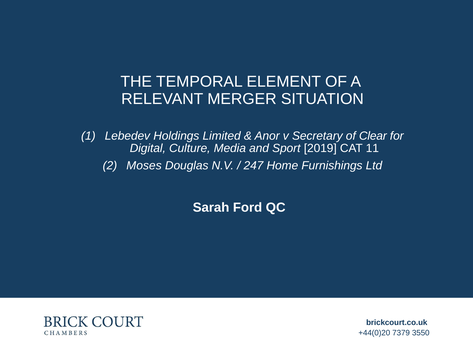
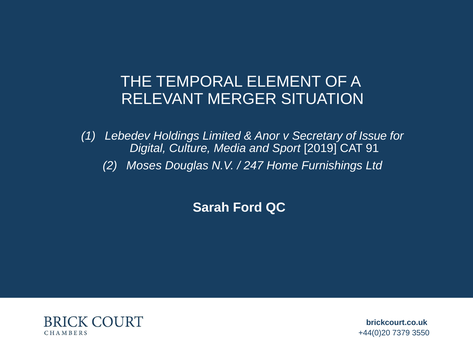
Clear: Clear -> Issue (373, 136)
11: 11 -> 91 (372, 149)
